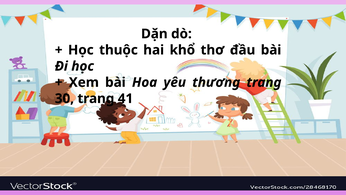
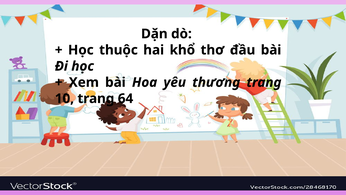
30: 30 -> 10 (64, 98)
41: 41 -> 64 (125, 98)
